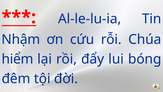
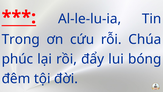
Nhậm: Nhậm -> Trong (21, 39)
hiểm: hiểm -> phúc (17, 59)
